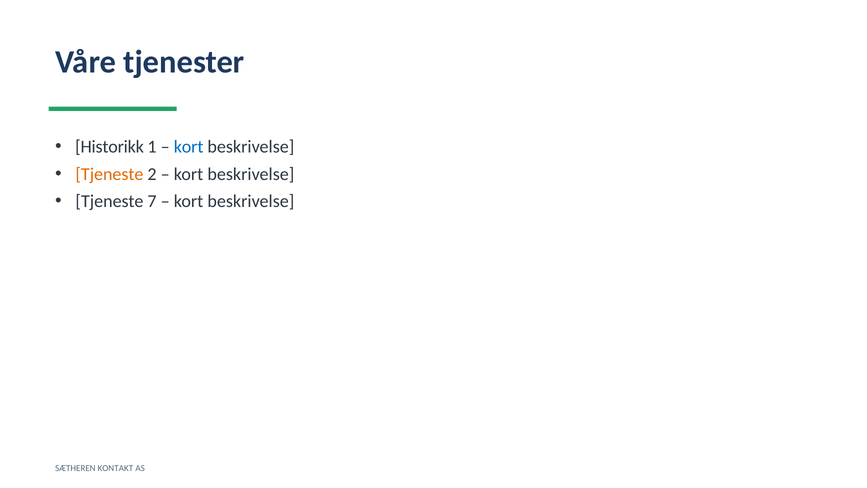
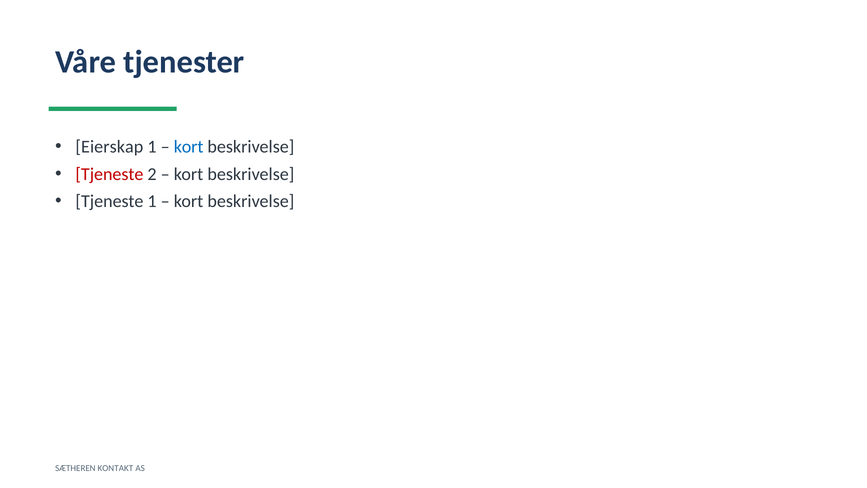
Historikk: Historikk -> Eierskap (109, 147)
Tjeneste colour: orange -> red (109, 174)
Tjeneste 7: 7 -> 1 (152, 201)
